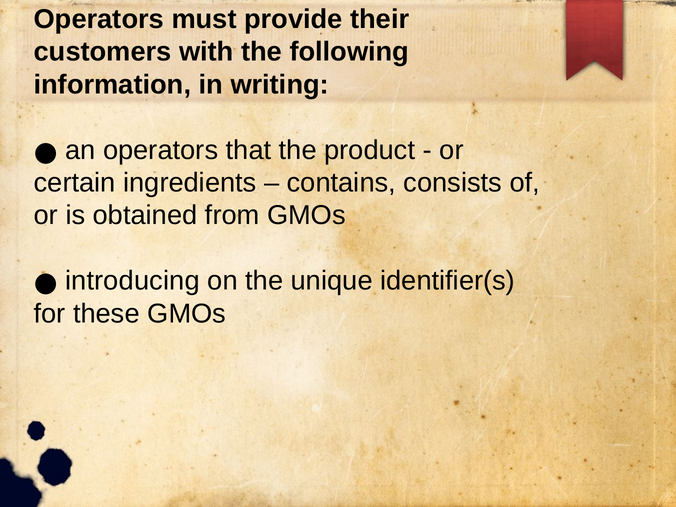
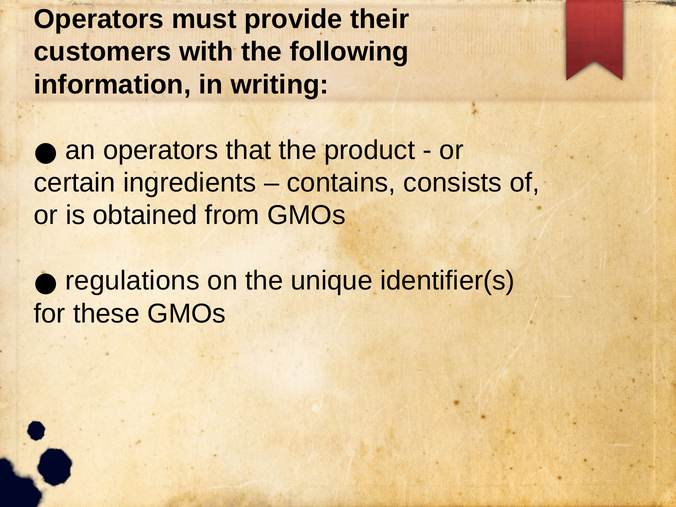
introducing: introducing -> regulations (132, 281)
